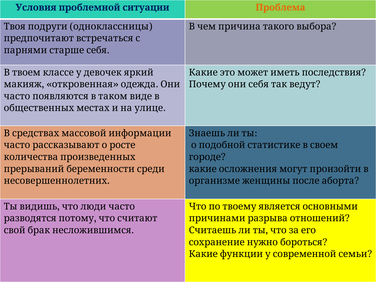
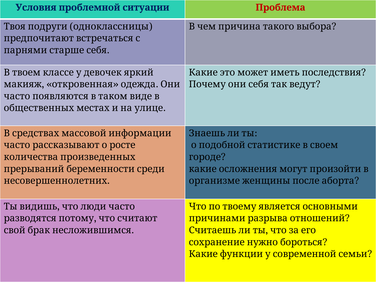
Проблема colour: orange -> red (280, 7)
